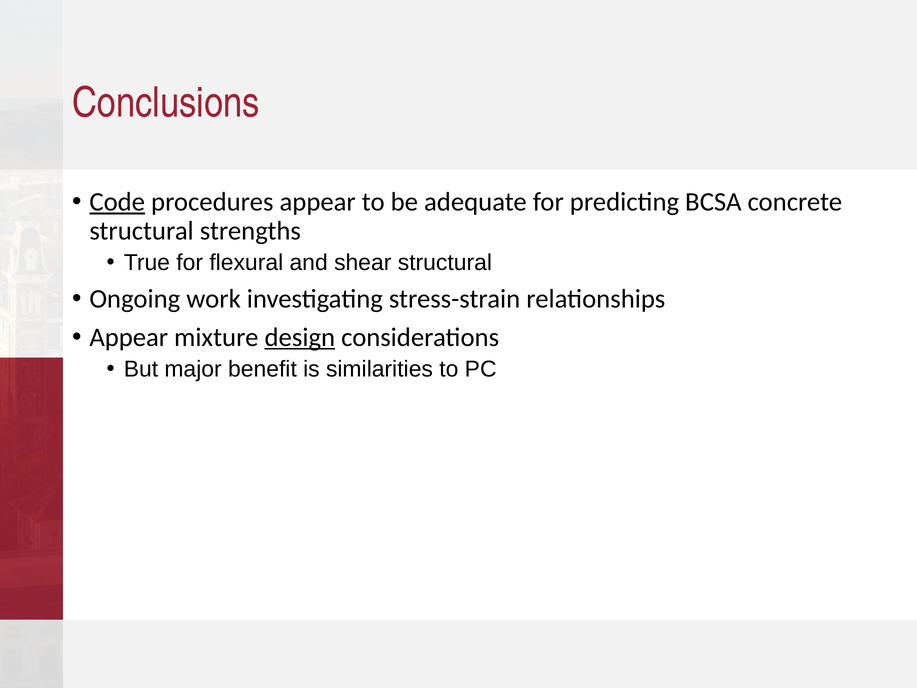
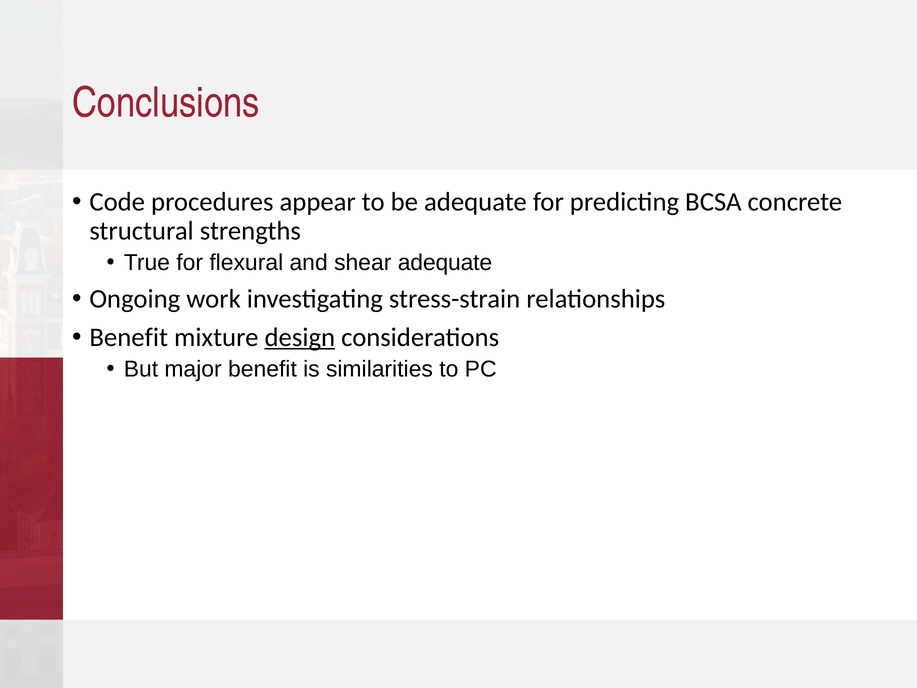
Code underline: present -> none (117, 202)
shear structural: structural -> adequate (445, 262)
Appear: Appear -> Benefit (129, 337)
